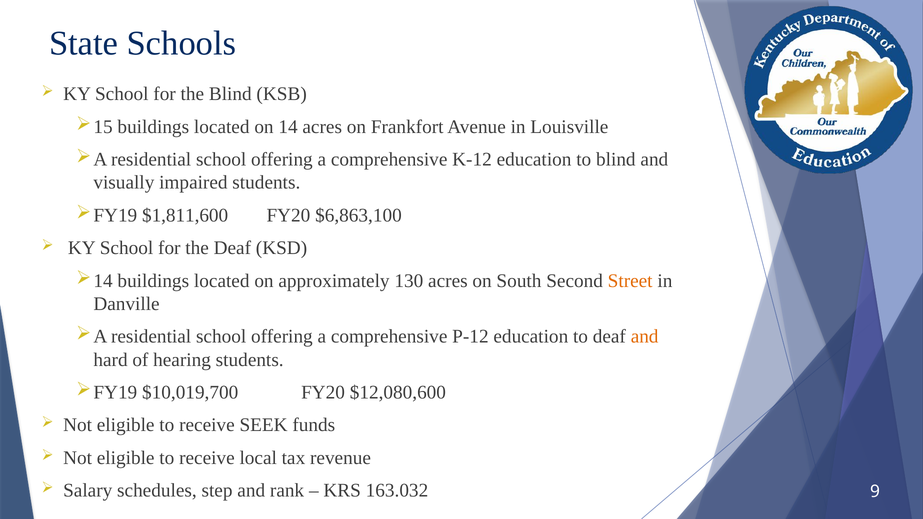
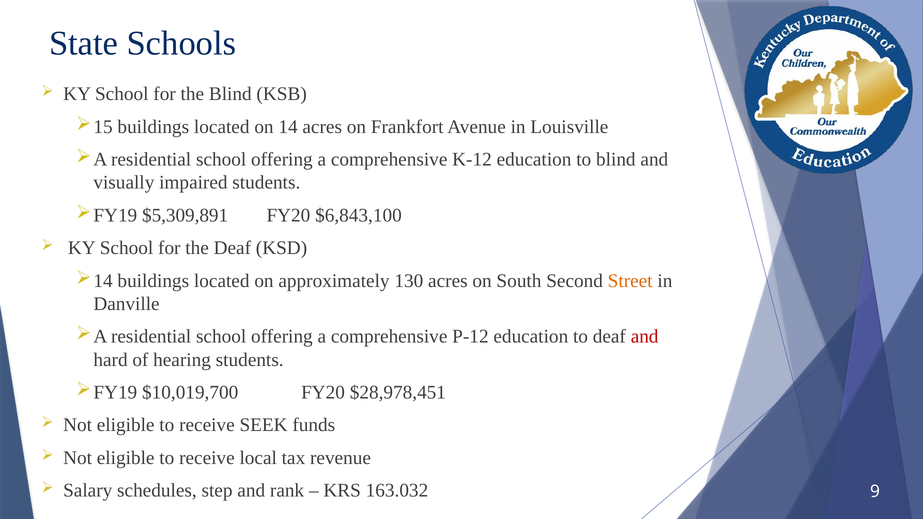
$1,811,600: $1,811,600 -> $5,309,891 (185, 215)
$6,863,100: $6,863,100 -> $6,843,100 (358, 215)
and colour: orange -> red (645, 337)
$12,080,600: $12,080,600 -> $28,978,451 (398, 393)
